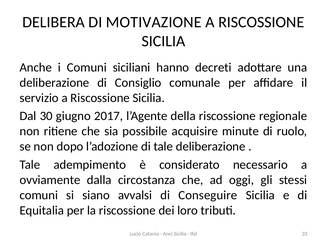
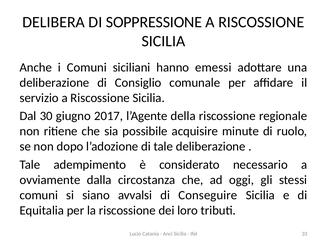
MOTIVAZIONE: MOTIVAZIONE -> SOPPRESSIONE (154, 22)
decreti: decreti -> emessi (213, 67)
